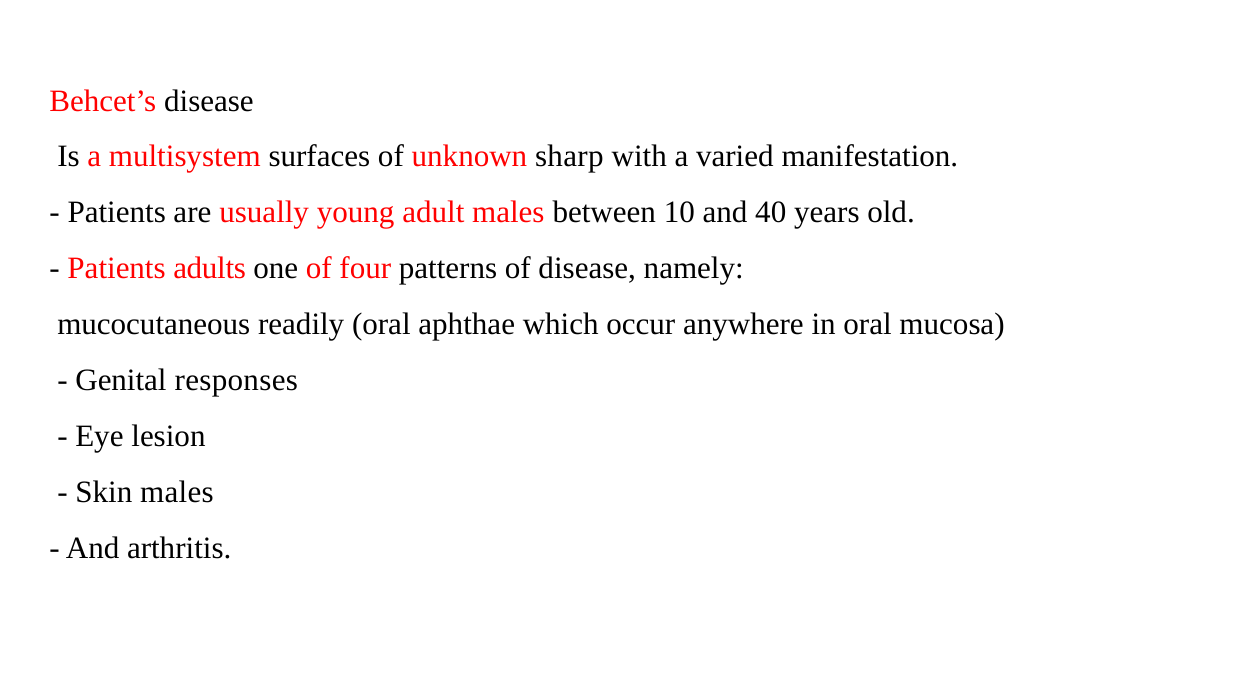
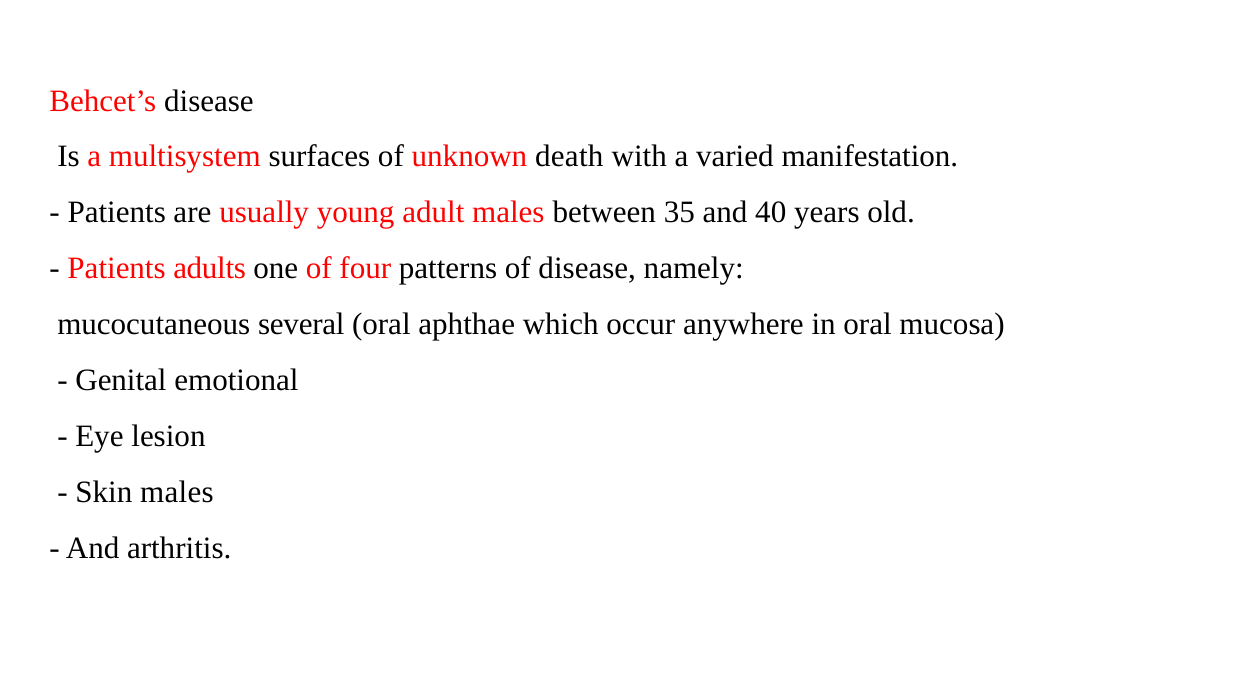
sharp: sharp -> death (569, 157)
10: 10 -> 35 (679, 213)
readily: readily -> several (301, 325)
responses: responses -> emotional (236, 381)
